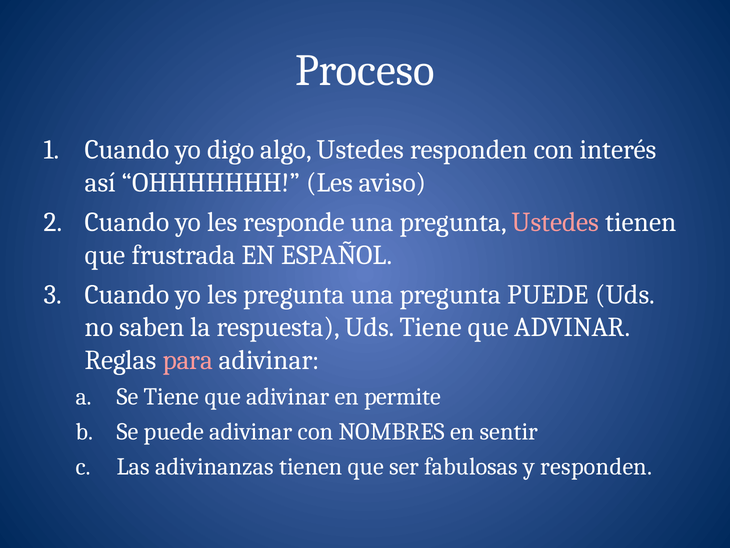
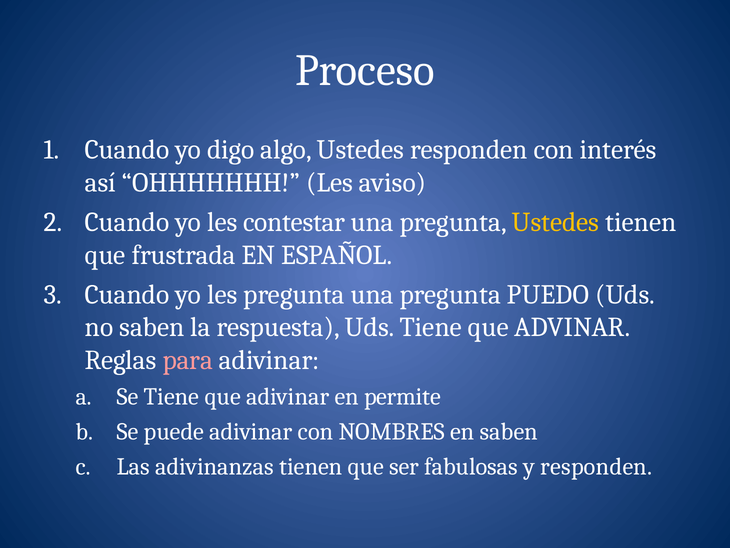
responde: responde -> contestar (294, 222)
Ustedes colour: pink -> yellow (556, 222)
pregunta PUEDE: PUEDE -> PUEDO (548, 294)
en sentir: sentir -> saben (509, 431)
